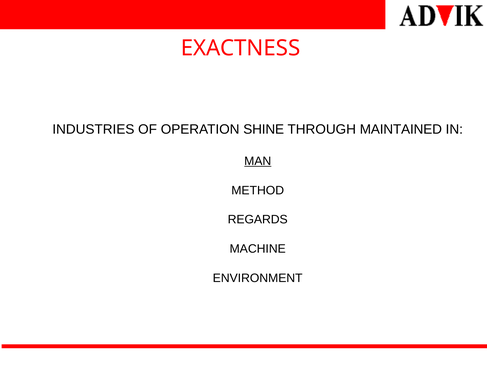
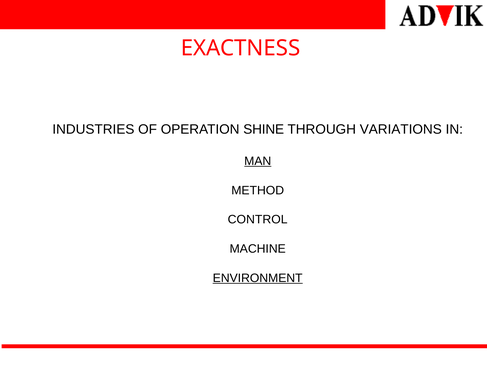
MAINTAINED: MAINTAINED -> VARIATIONS (401, 129)
REGARDS: REGARDS -> CONTROL (258, 219)
ENVIRONMENT underline: none -> present (258, 278)
